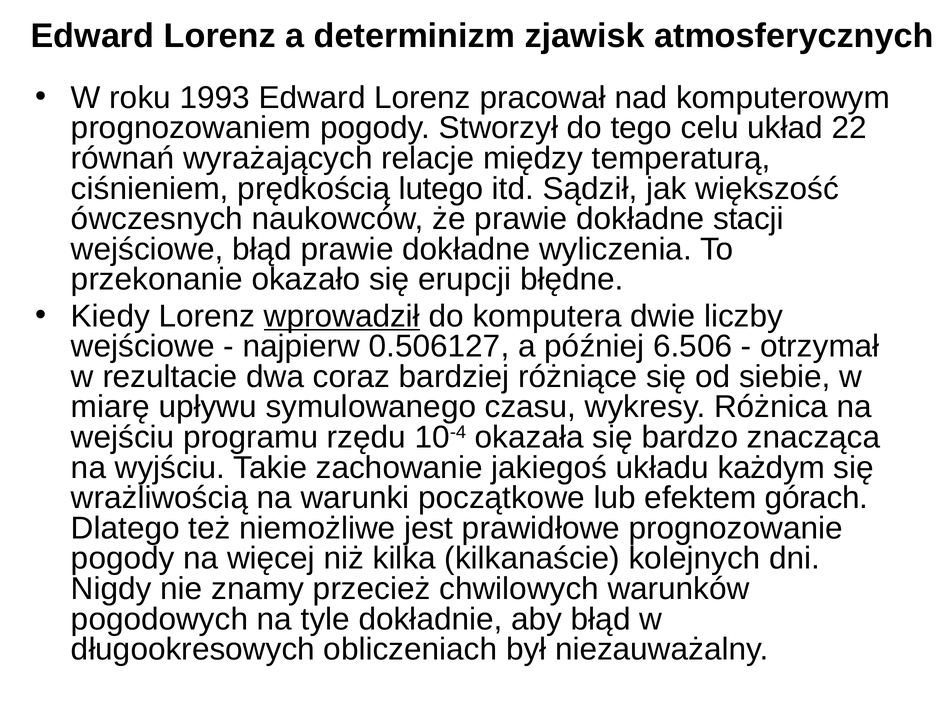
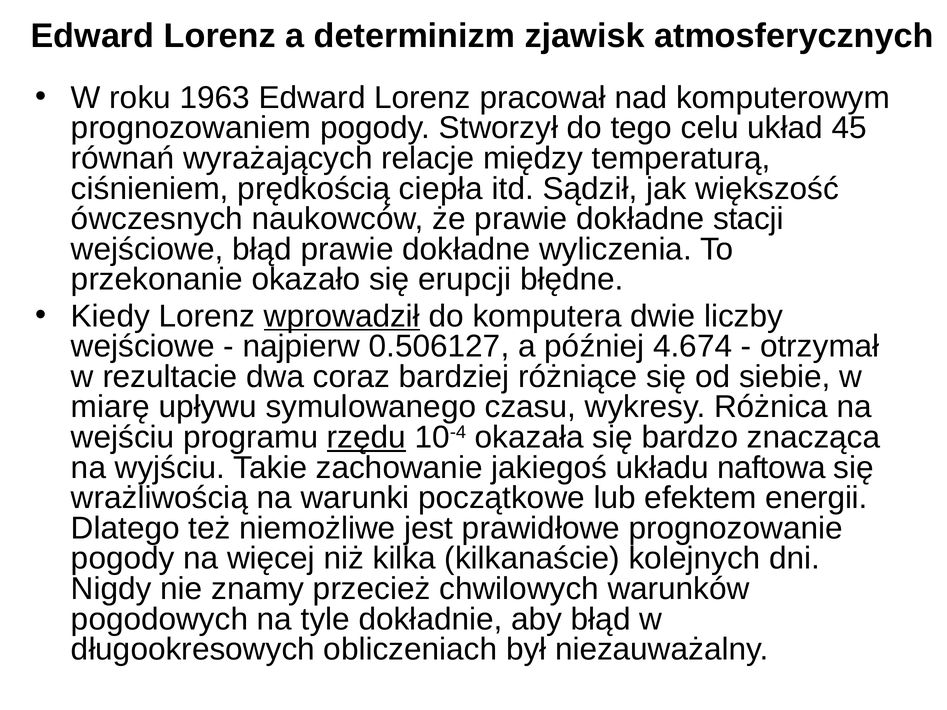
1993: 1993 -> 1963 (215, 98)
22: 22 -> 45 (849, 128)
lutego: lutego -> ciepła (441, 189)
6.506: 6.506 -> 4.674 (693, 347)
rzędu underline: none -> present (366, 438)
każdym: każdym -> naftowa (771, 468)
górach: górach -> energii (816, 498)
